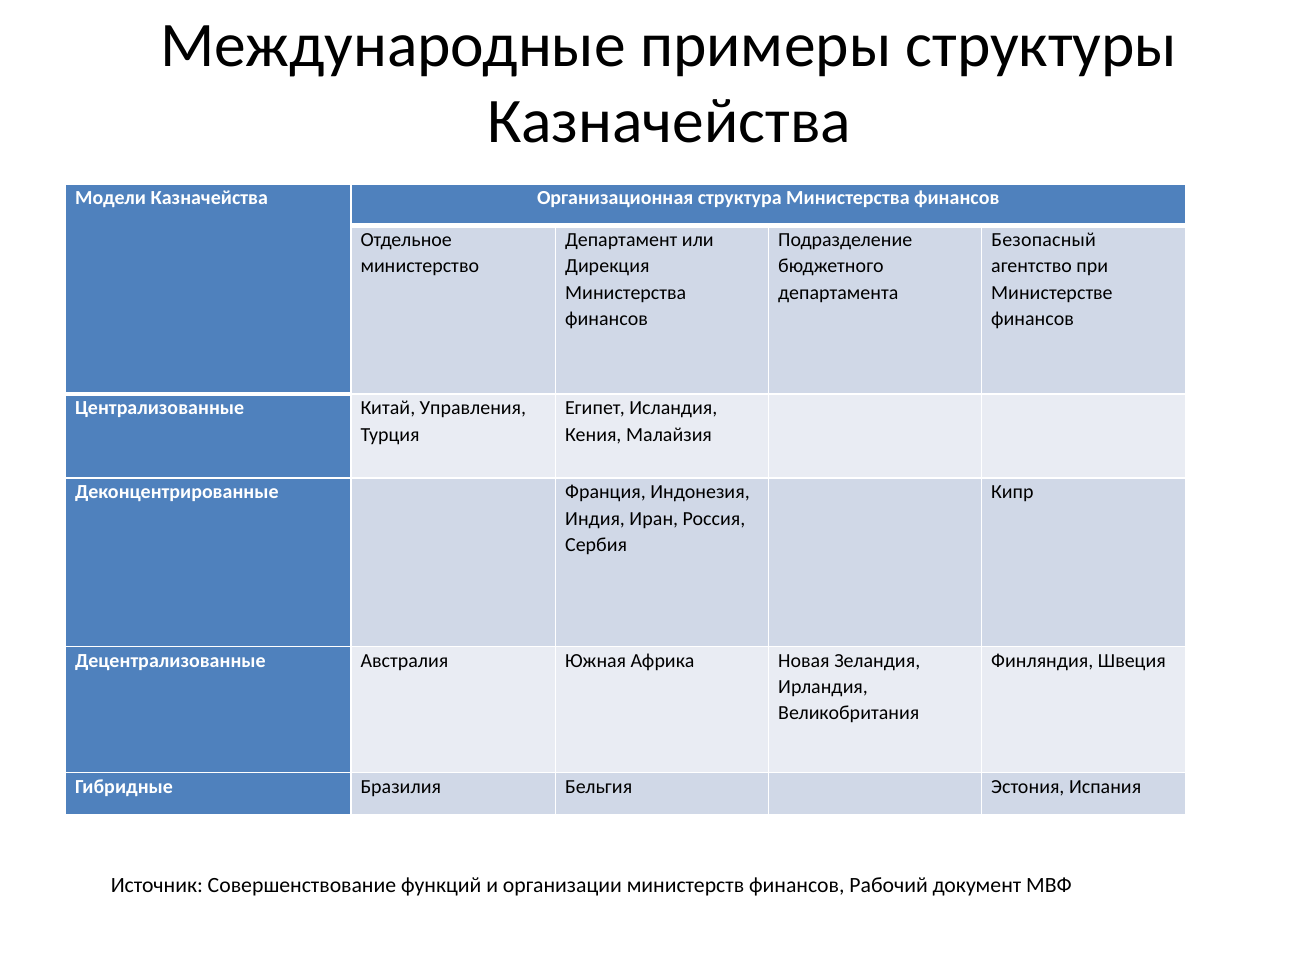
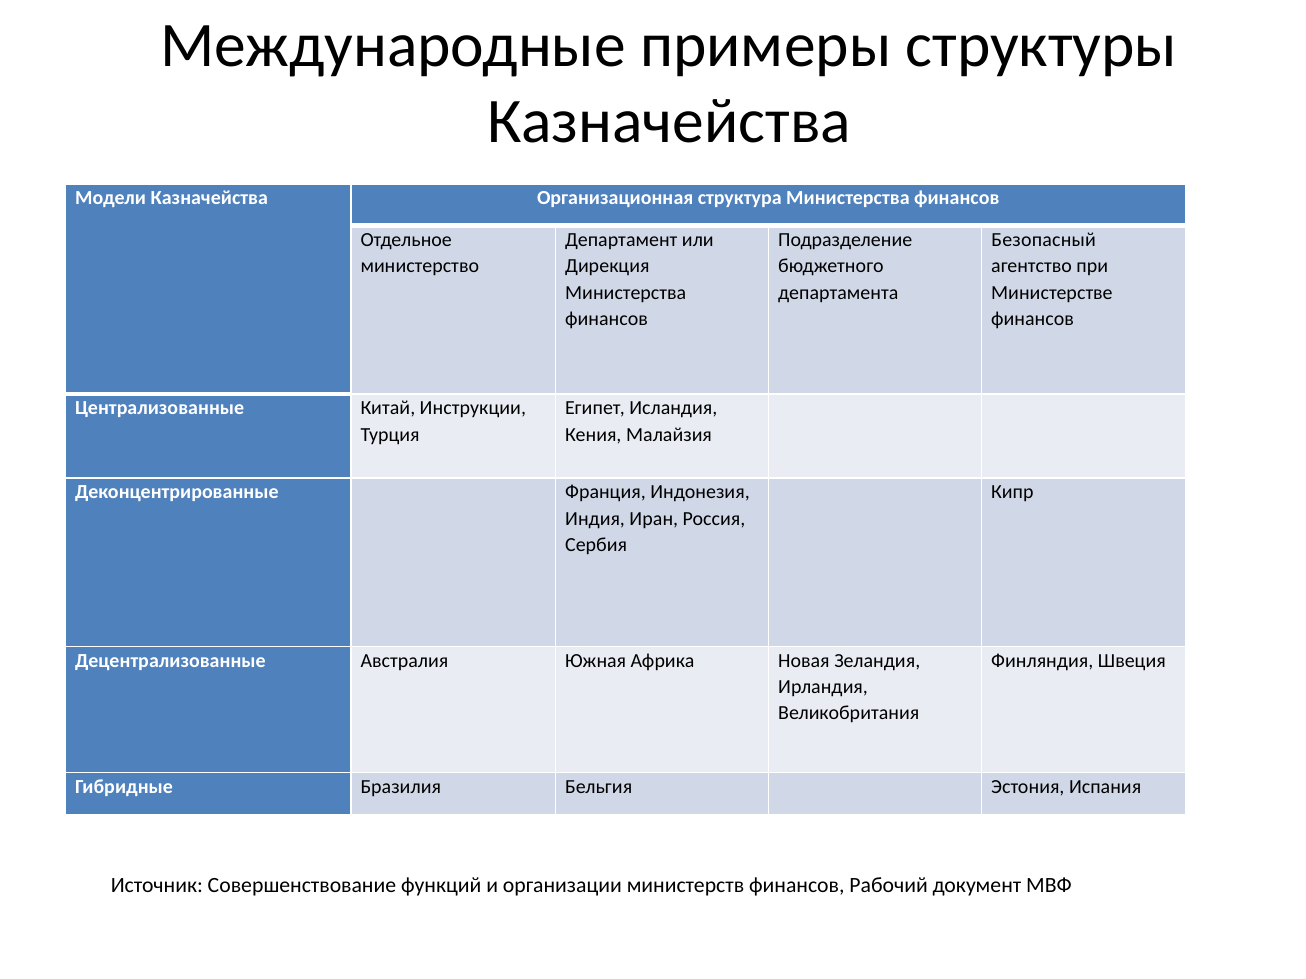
Управления: Управления -> Инструкции (473, 409)
